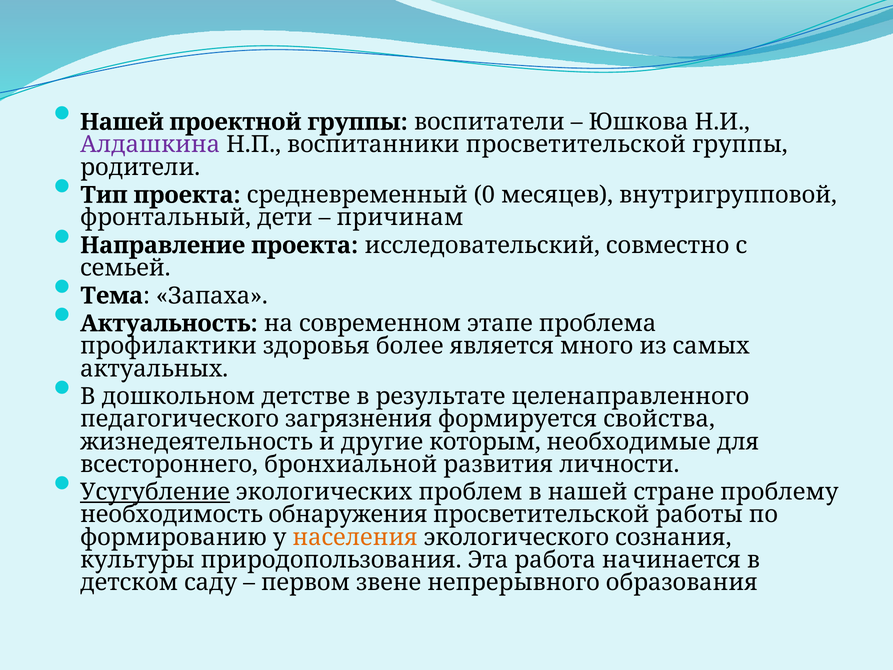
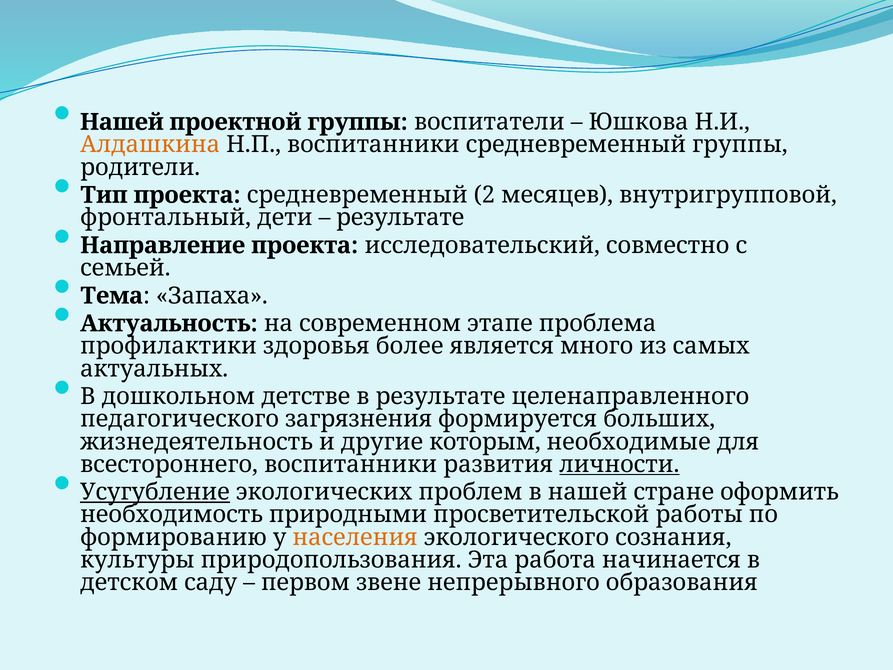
Алдашкина colour: purple -> orange (150, 145)
воспитанники просветительской: просветительской -> средневременный (576, 145)
0: 0 -> 2 (484, 195)
причинам: причинам -> результате (400, 218)
свойства: свойства -> больших (659, 419)
всестороннего бронхиальной: бронхиальной -> воспитанники (351, 464)
личности underline: none -> present (619, 464)
проблему: проблему -> оформить (779, 492)
обнаружения: обнаружения -> природными (348, 515)
